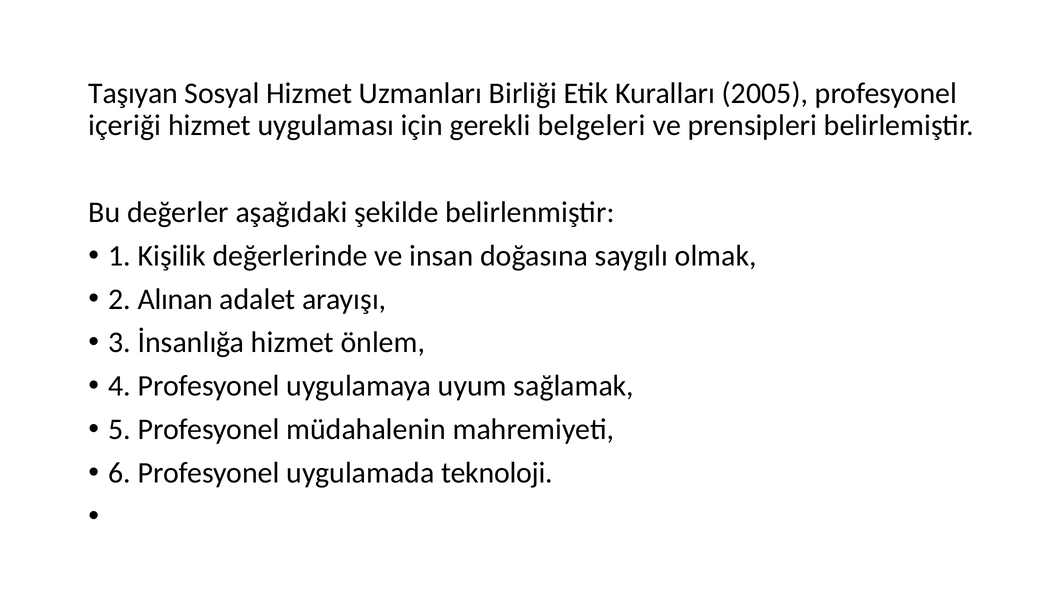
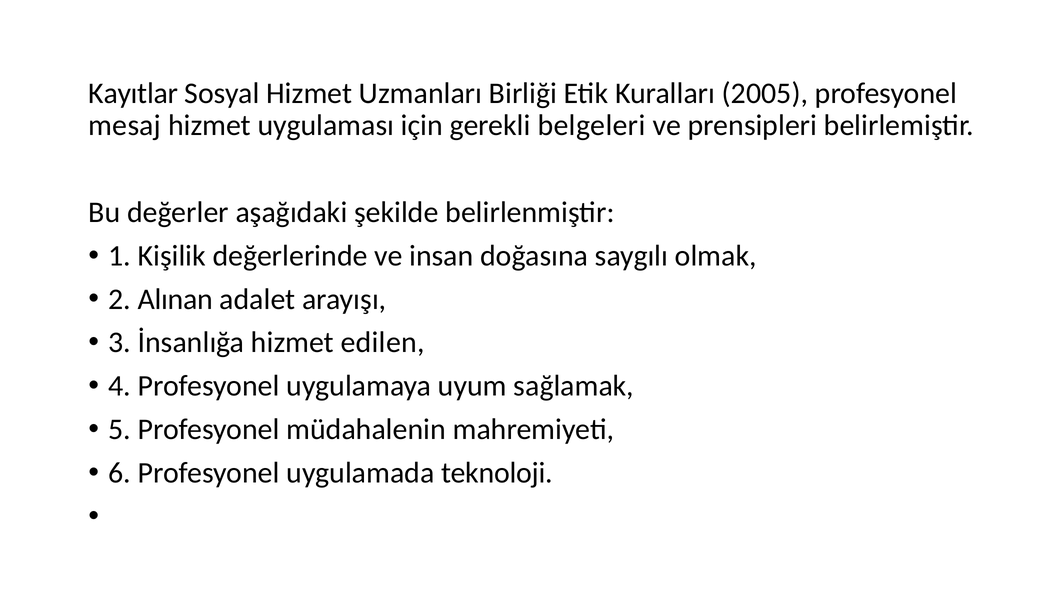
Taşıyan: Taşıyan -> Kayıtlar (133, 93)
içeriği: içeriği -> mesaj (125, 126)
önlem: önlem -> edilen (383, 343)
